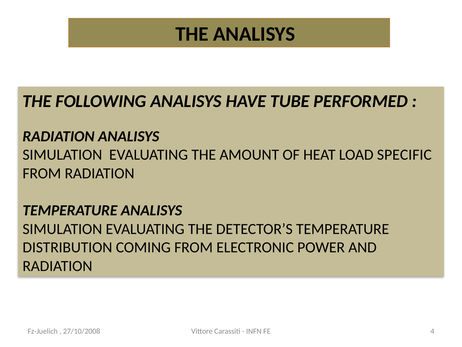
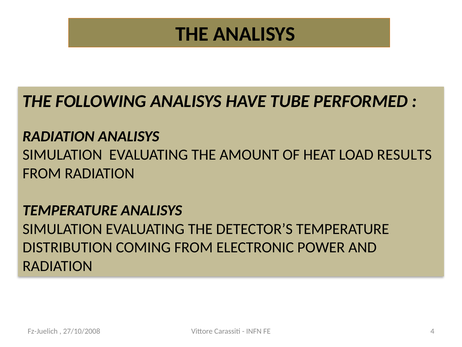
SPECIFIC: SPECIFIC -> RESULTS (404, 155)
